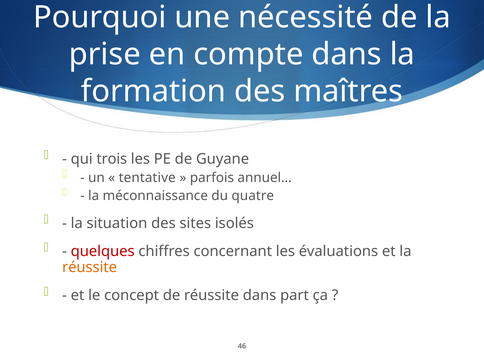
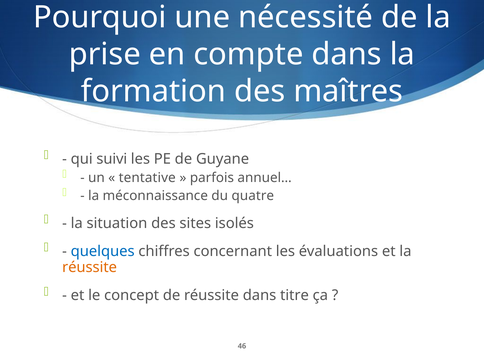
trois: trois -> suivi (112, 159)
quelques colour: red -> blue (103, 251)
part: part -> titre (294, 295)
